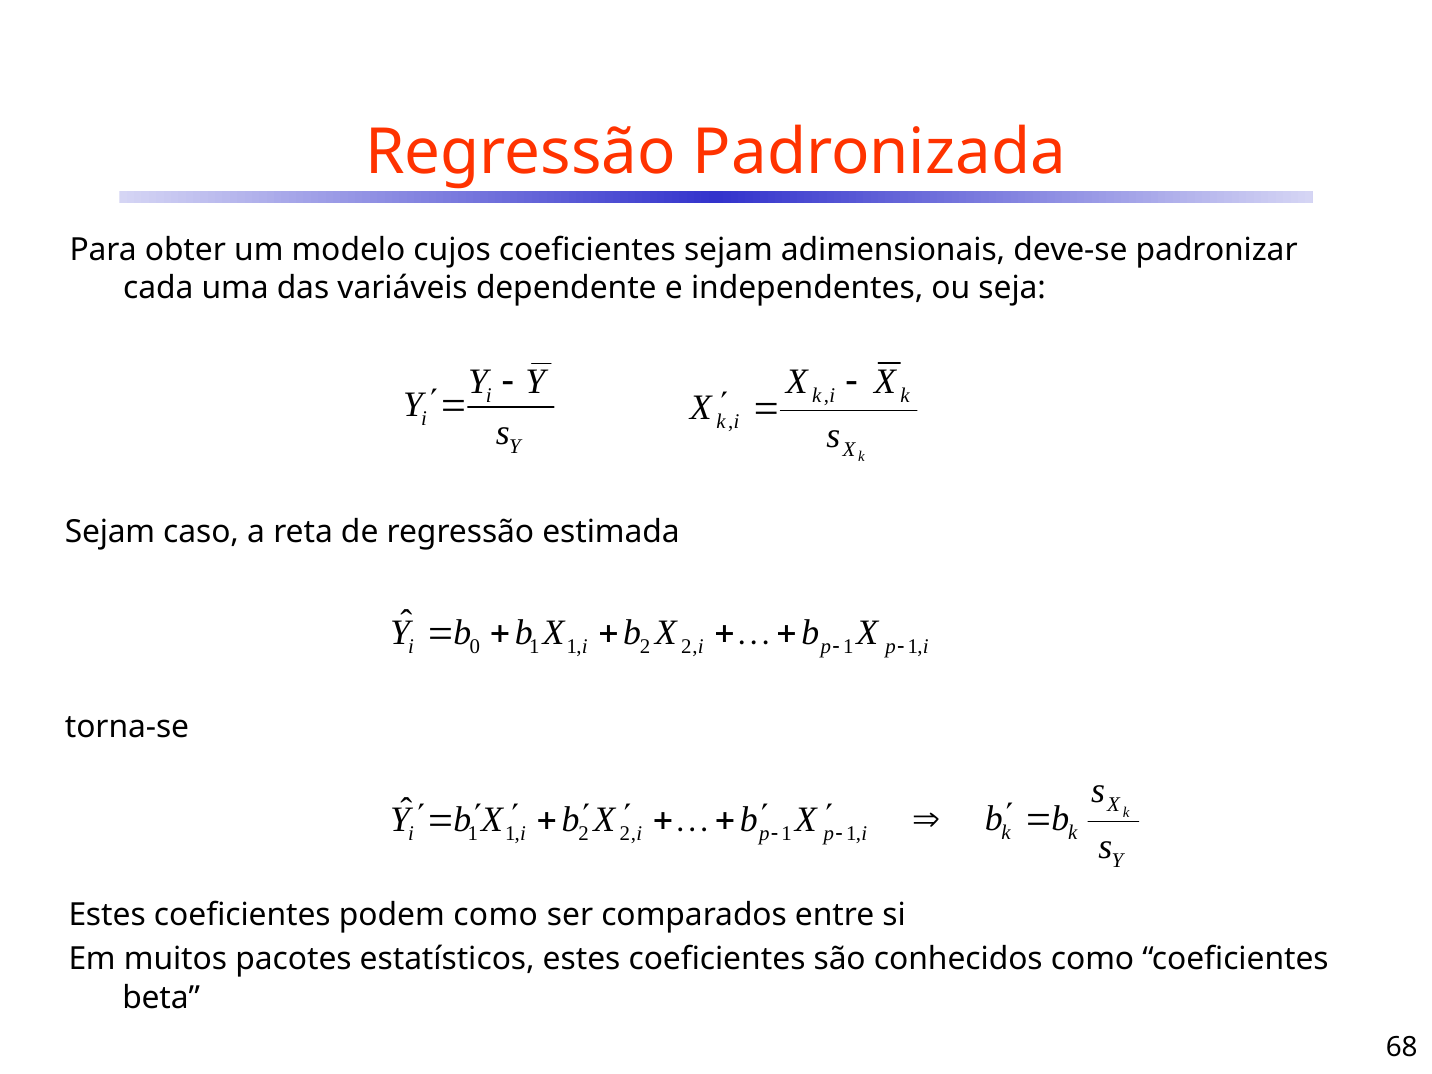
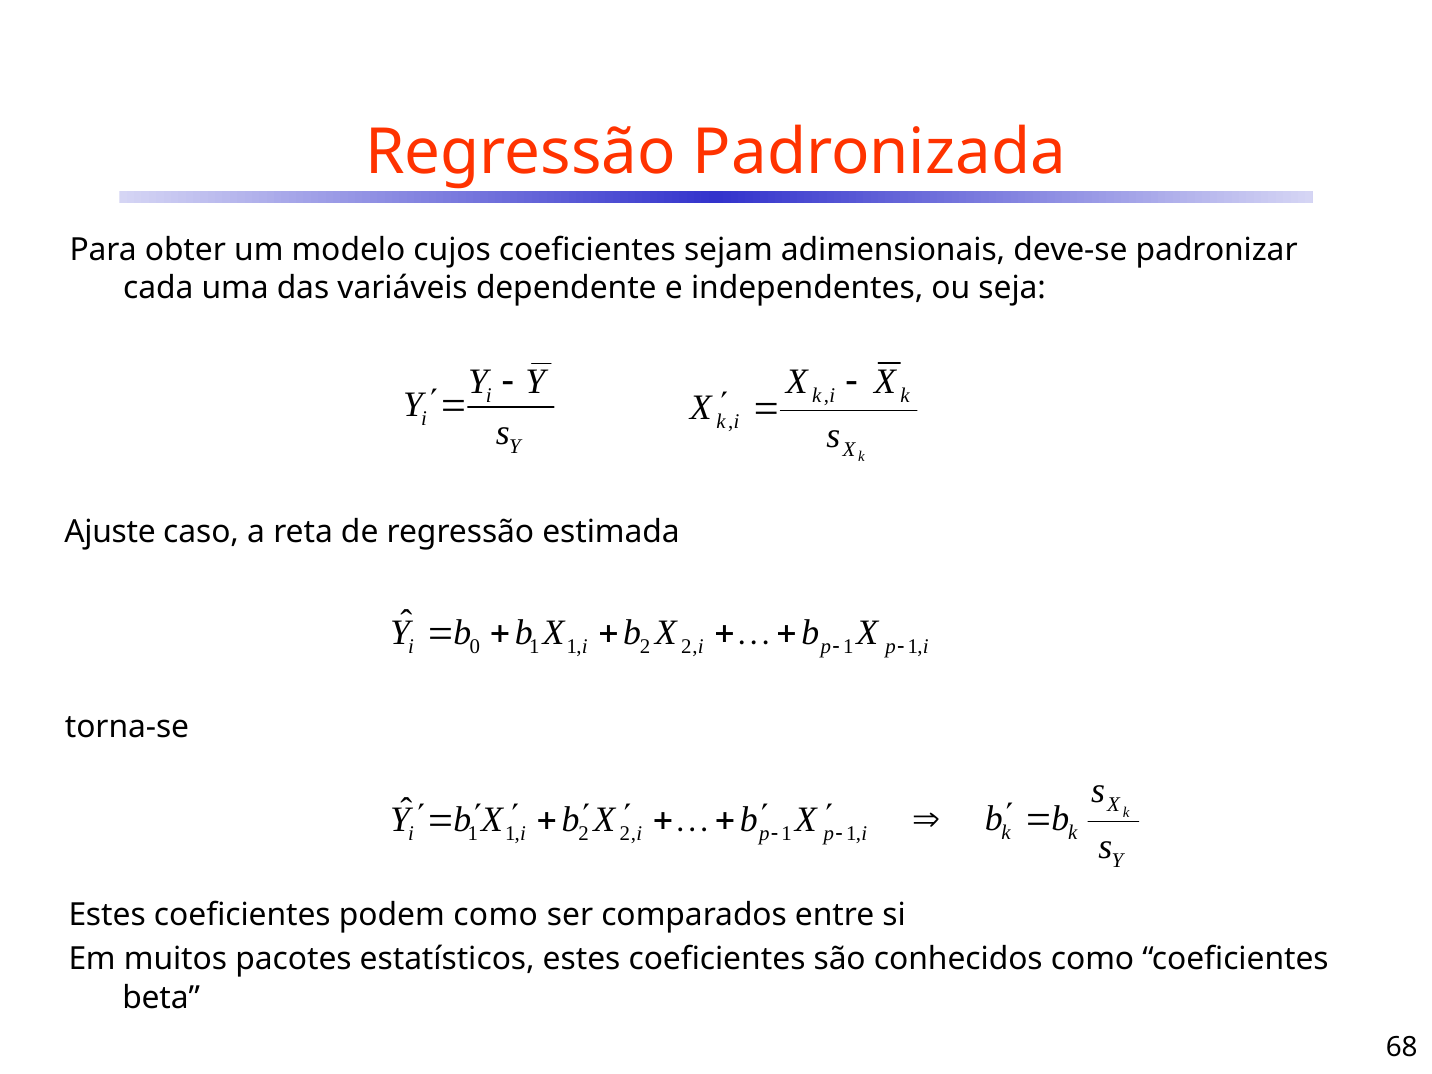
Sejam: Sejam -> Ajuste (110, 532)
